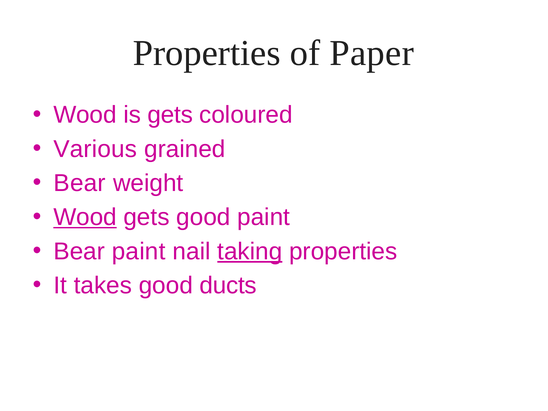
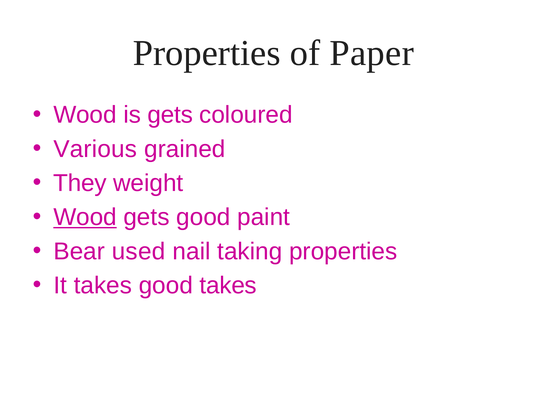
Bear: Bear -> They (80, 183)
Bear paint: paint -> used (139, 251)
taking underline: present -> none (250, 251)
good ducts: ducts -> takes (228, 286)
